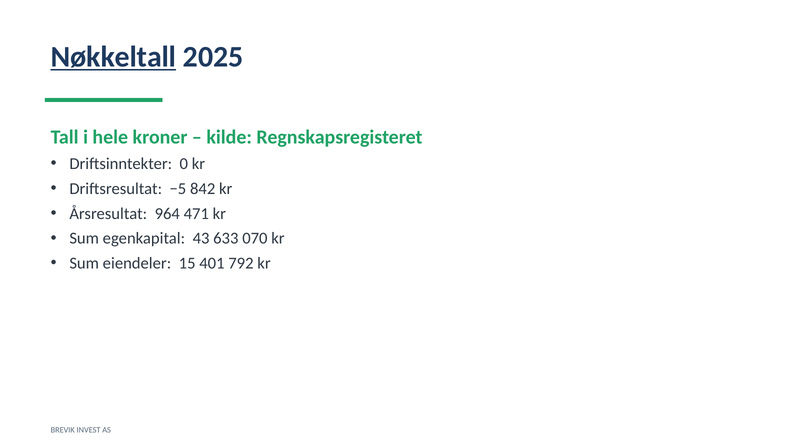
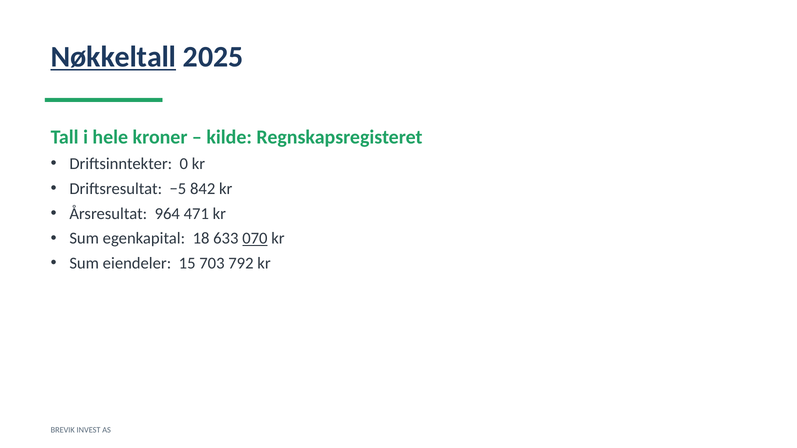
43: 43 -> 18 (201, 239)
070 underline: none -> present (255, 239)
401: 401 -> 703 (212, 264)
